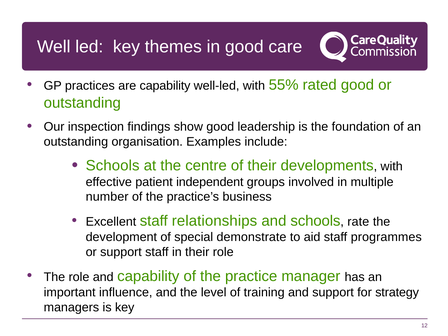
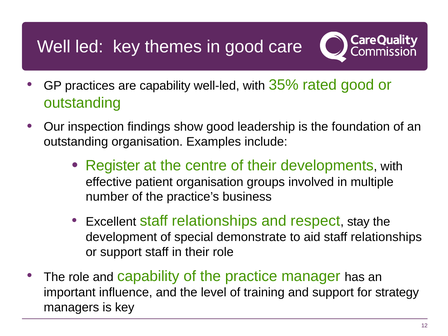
55%: 55% -> 35% (284, 85)
Schools: Schools -> Register (113, 166)
patient independent: independent -> organisation (210, 182)
and schools: schools -> respect (315, 221)
rate: rate -> stay (358, 222)
aid staff programmes: programmes -> relationships (386, 237)
